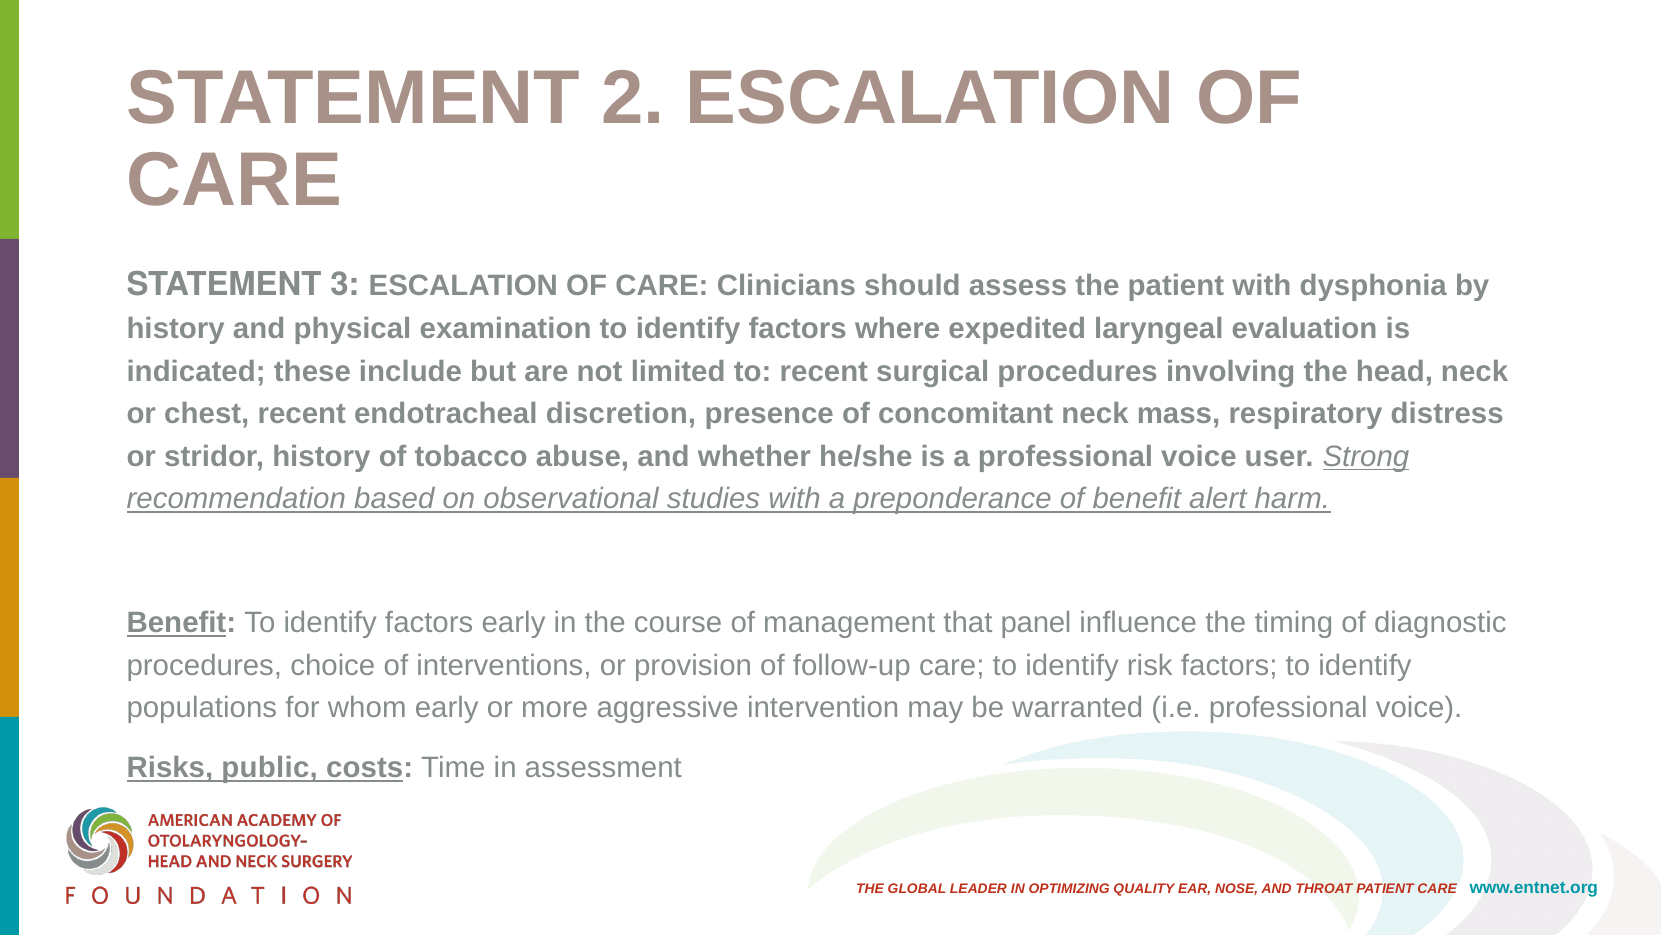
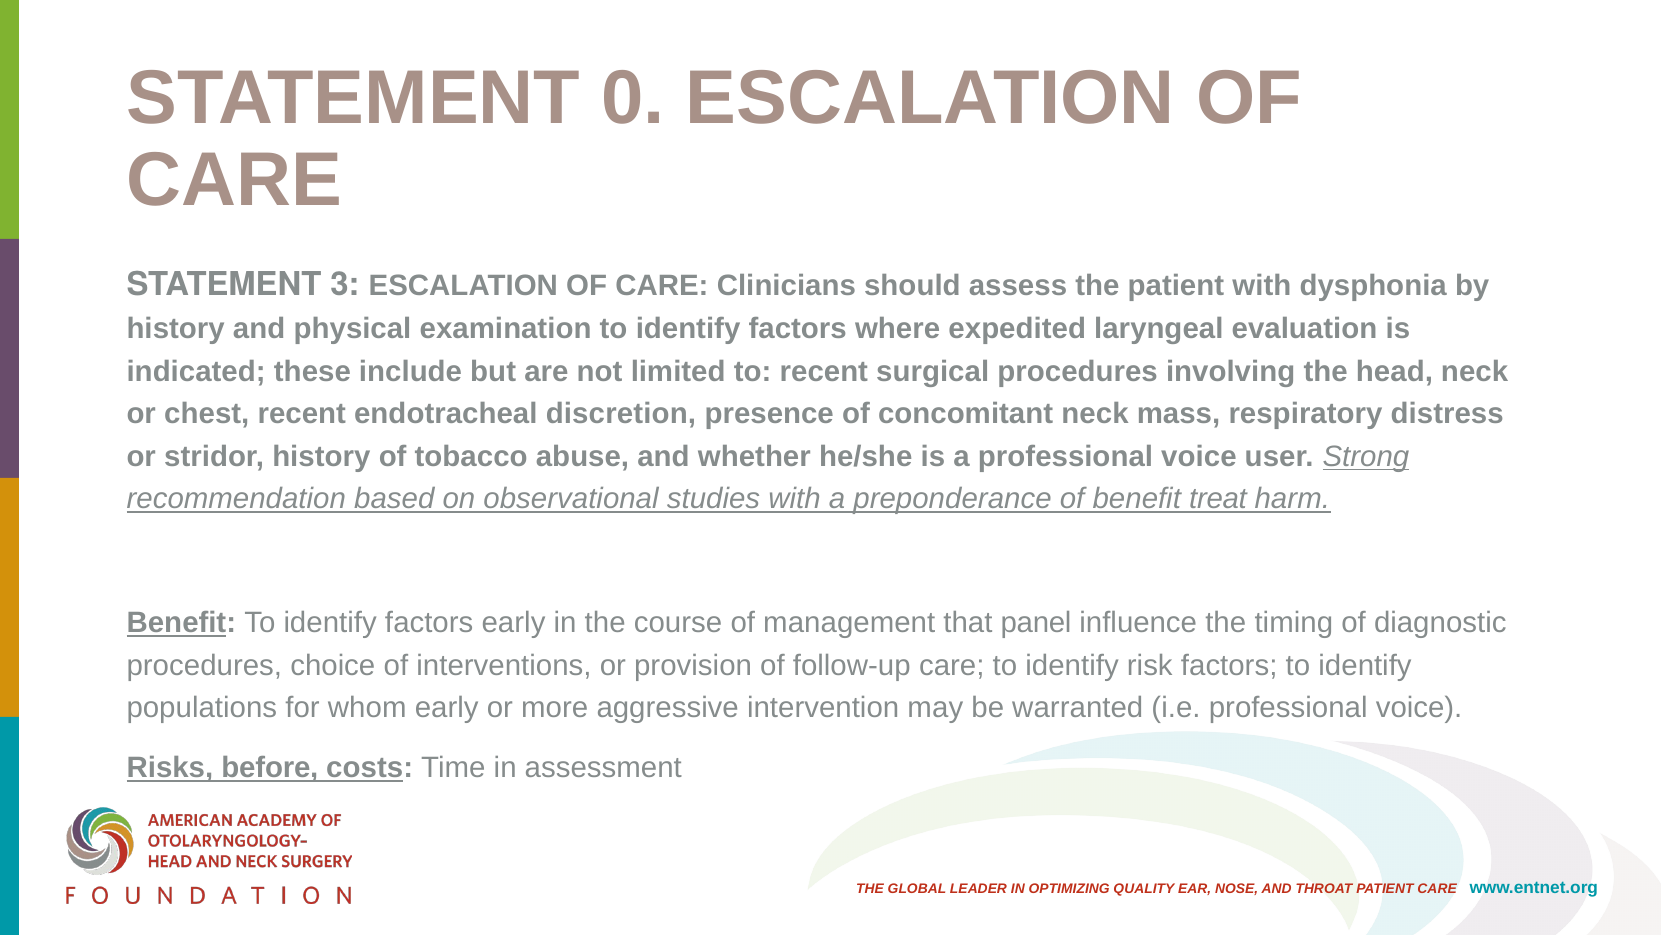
2: 2 -> 0 (633, 98)
alert: alert -> treat (1218, 498)
public: public -> before (270, 767)
